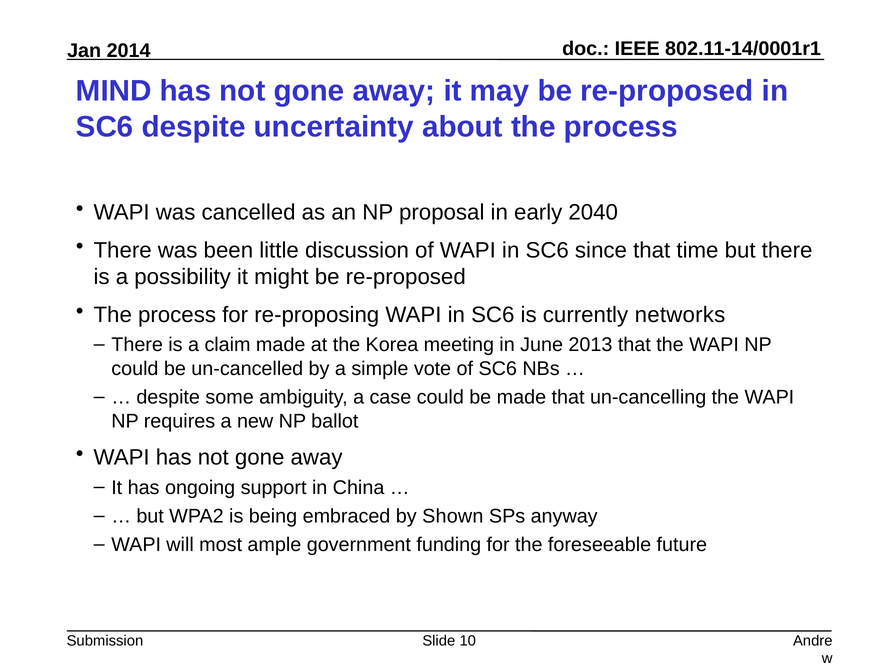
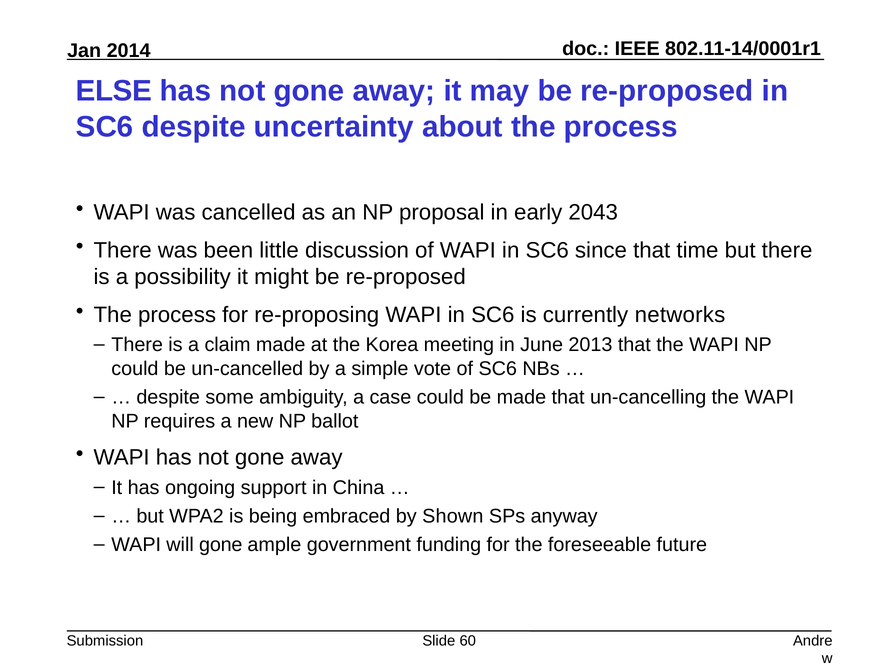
MIND: MIND -> ELSE (114, 91)
2040: 2040 -> 2043 (593, 212)
will most: most -> gone (221, 545)
10: 10 -> 60 (468, 641)
